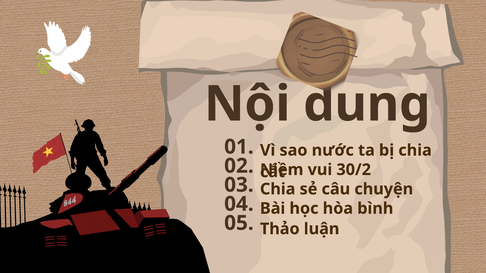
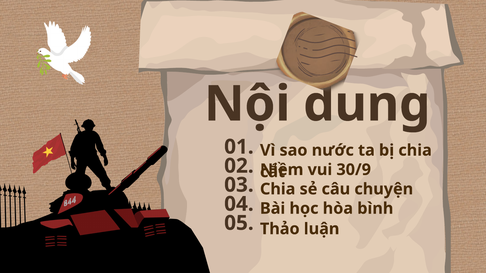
30/2: 30/2 -> 30/9 (354, 170)
